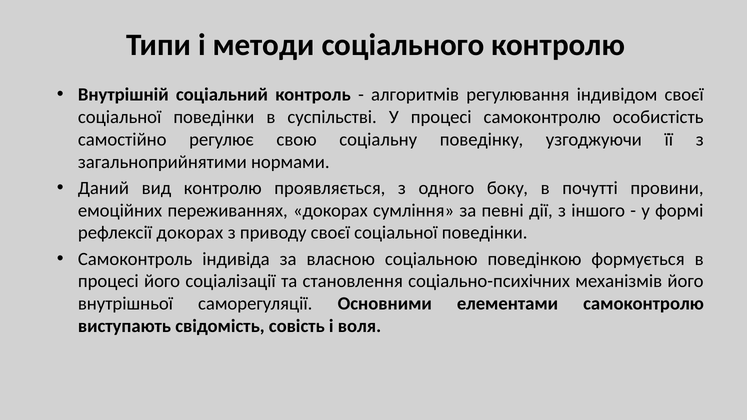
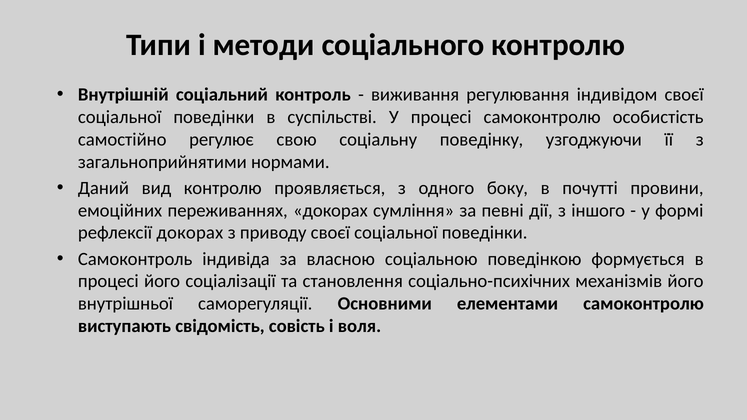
алгоритмів: алгоритмів -> виживання (415, 95)
